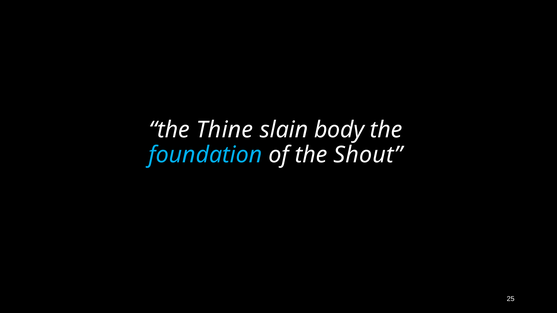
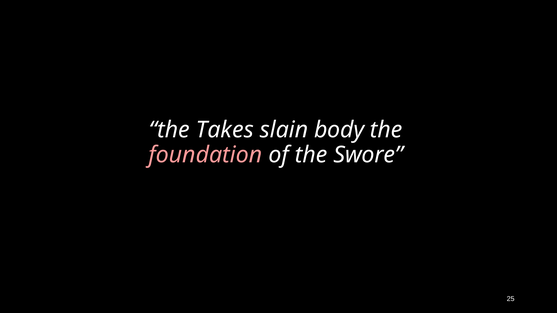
Thine: Thine -> Takes (225, 130)
foundation colour: light blue -> pink (205, 155)
Shout: Shout -> Swore (368, 155)
